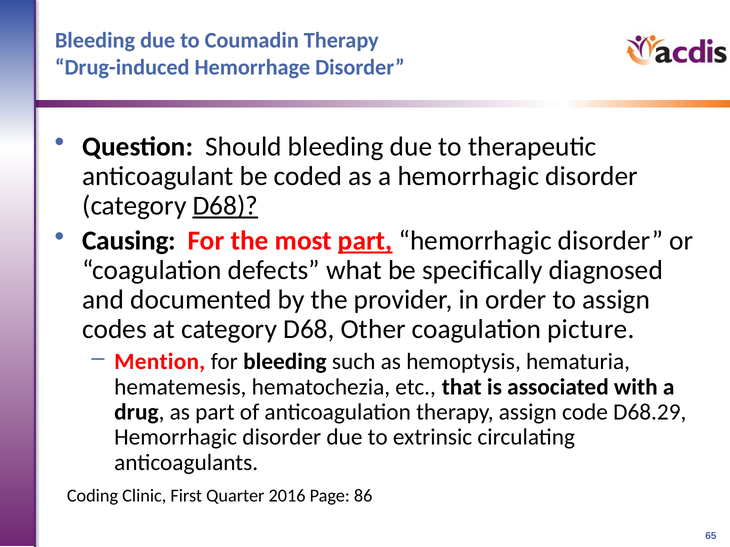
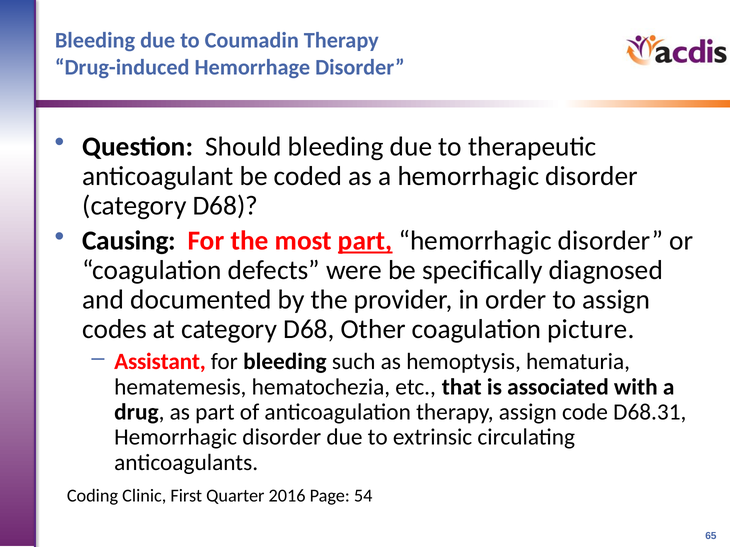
D68 underline: present -> none (225, 206)
what: what -> were (354, 271)
Mention: Mention -> Assistant (160, 362)
D68.29: D68.29 -> D68.31 (650, 412)
86: 86 -> 54 (363, 496)
